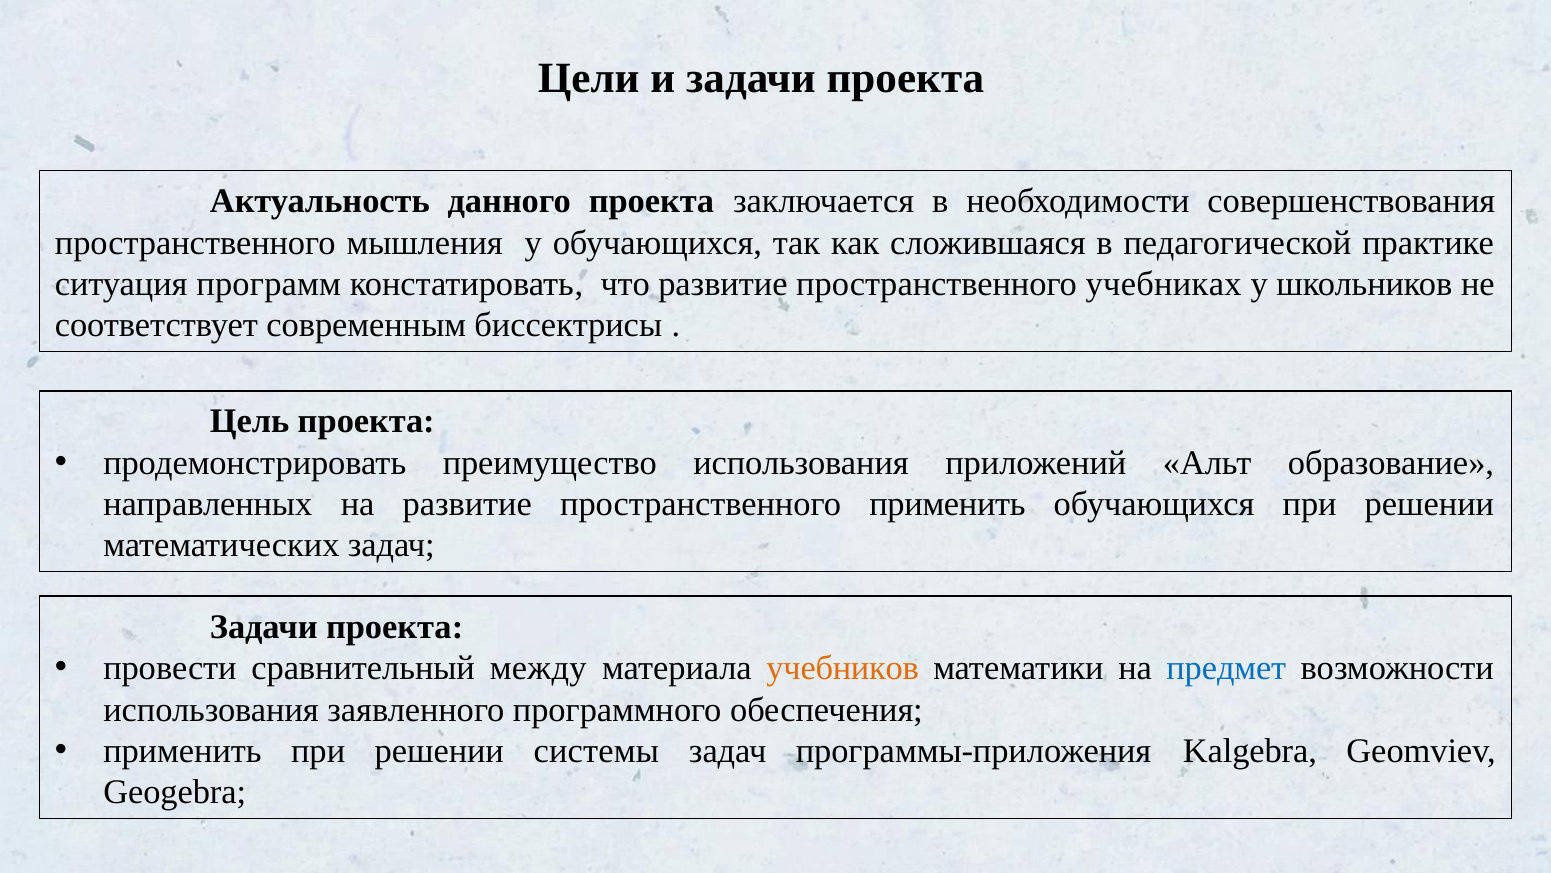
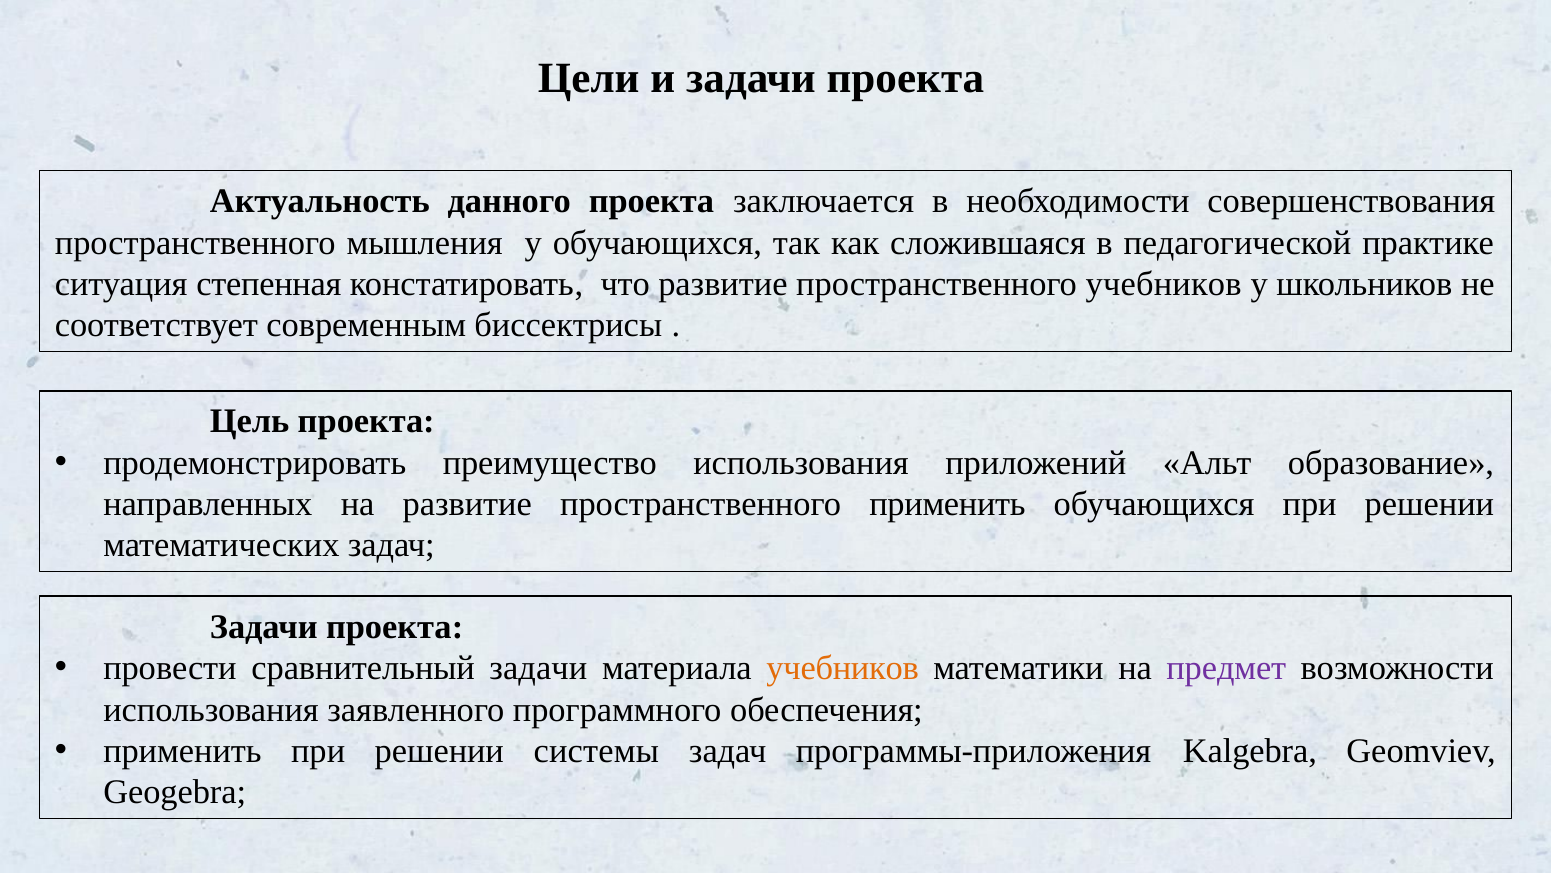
программ: программ -> степенная (269, 284)
пространственного учебниках: учебниках -> учебников (1164, 284)
сравнительный между: между -> задачи (538, 668)
предмет colour: blue -> purple (1226, 668)
